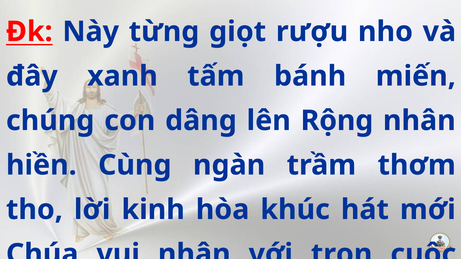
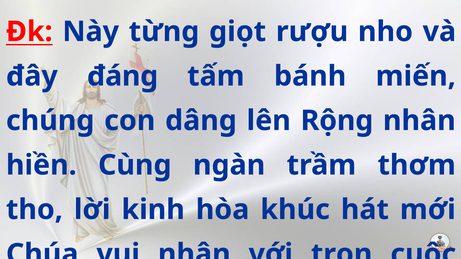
xanh: xanh -> đáng (123, 76)
